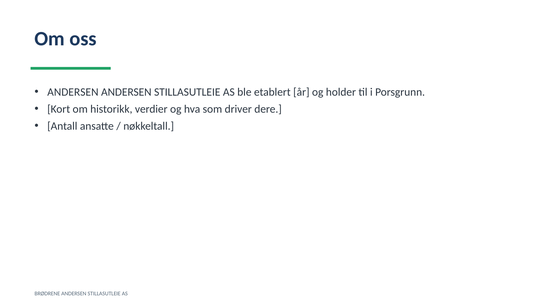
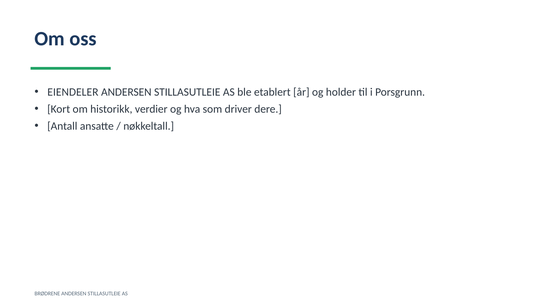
ANDERSEN: ANDERSEN -> EIENDELER (73, 92)
